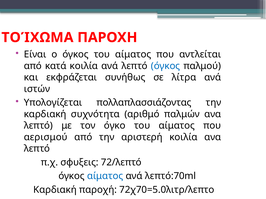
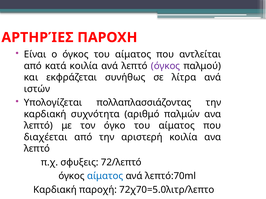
ΤΟΊΧΩΜΑ: ΤΟΊΧΩΜΑ -> ΑΡΤΗΡΊΕΣ (37, 38)
όγκος colour: blue -> purple (166, 66)
αερισμού: αερισμού -> διαχέεται (46, 137)
